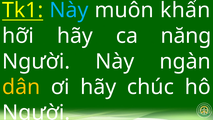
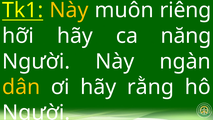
Này colour: light blue -> yellow (69, 10)
khẩn: khẩn -> riêng (185, 10)
chúc: chúc -> rằng (150, 87)
